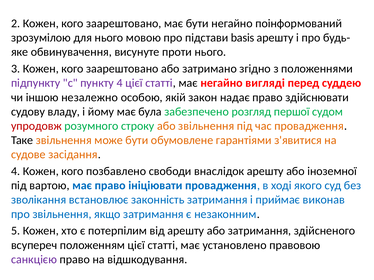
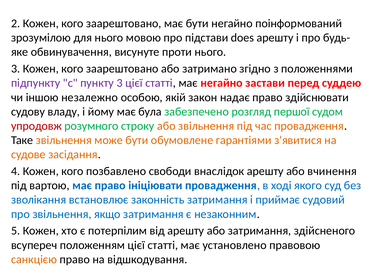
basis: basis -> does (243, 38)
пункту 4: 4 -> 3 (120, 83)
вигляді: вигляді -> застави (265, 83)
іноземної: іноземної -> вчинення (332, 172)
виконав: виконав -> судовий (324, 200)
санкцією colour: purple -> orange (34, 260)
